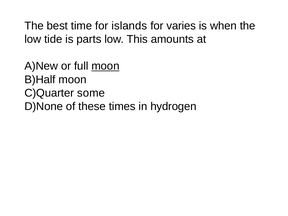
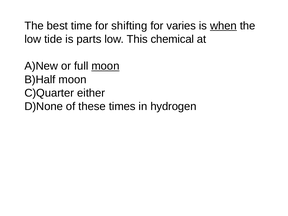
islands: islands -> shifting (129, 26)
when underline: none -> present (223, 26)
amounts: amounts -> chemical (172, 39)
some: some -> either (91, 93)
